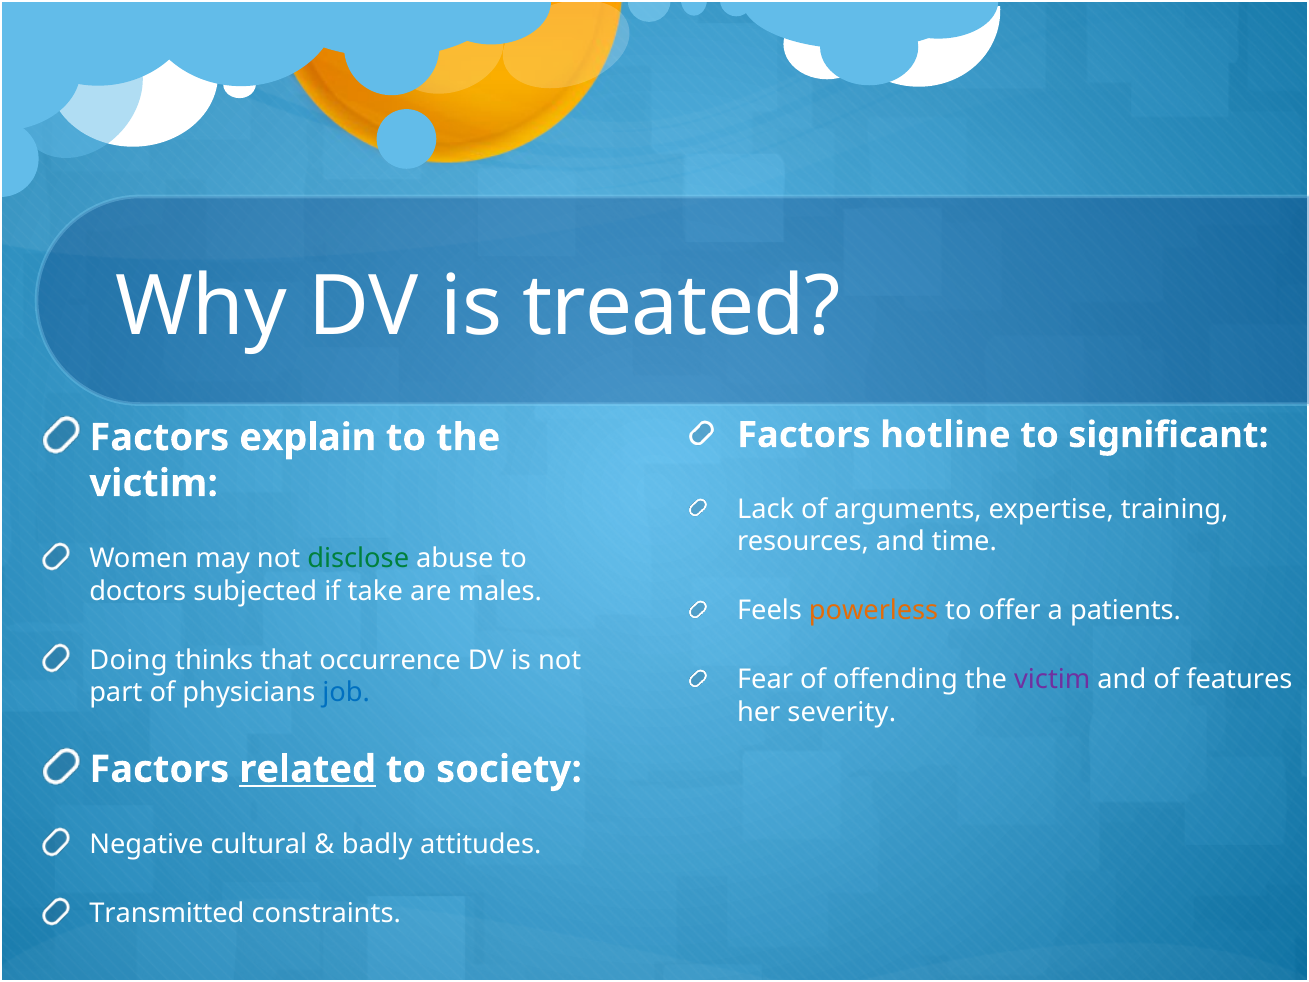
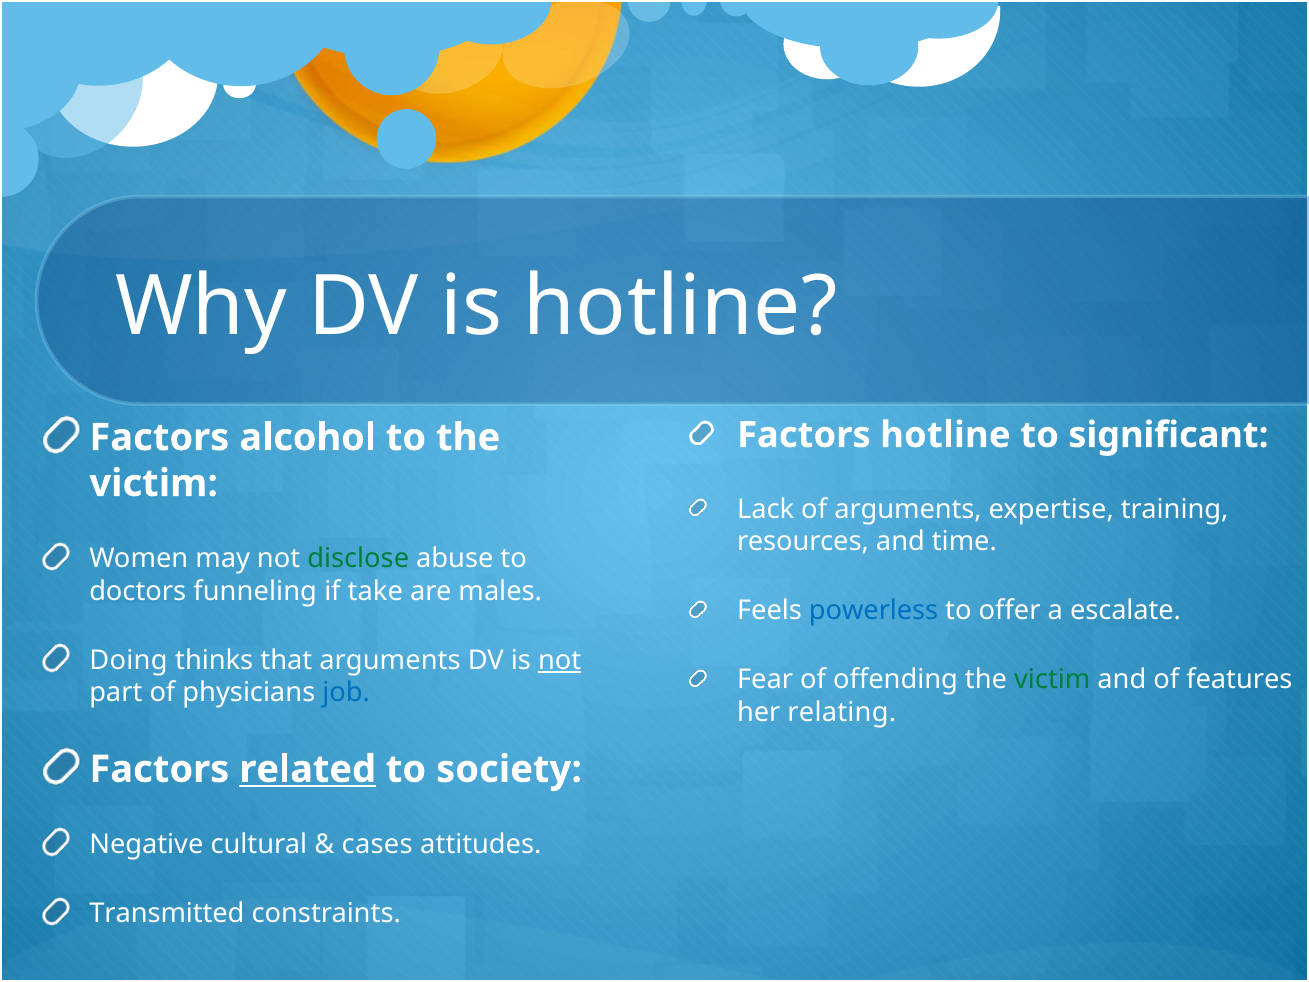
is treated: treated -> hotline (681, 307)
explain: explain -> alcohol (308, 437)
subjected: subjected -> funneling (255, 591)
powerless colour: orange -> blue (874, 611)
patients: patients -> escalate (1126, 611)
that occurrence: occurrence -> arguments (390, 660)
not underline: none -> present (560, 660)
victim colour: purple -> green (1052, 680)
severity: severity -> relating (842, 713)
badly: badly -> cases (377, 844)
